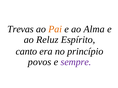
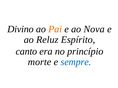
Trevas: Trevas -> Divino (20, 29)
Alma: Alma -> Nova (94, 29)
povos: povos -> morte (40, 62)
sempre colour: purple -> blue (76, 62)
